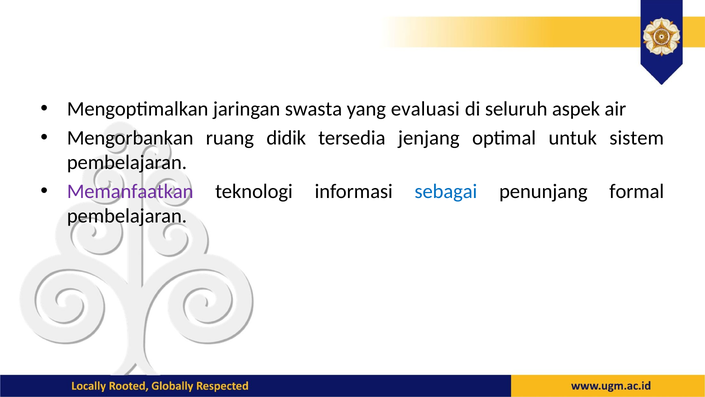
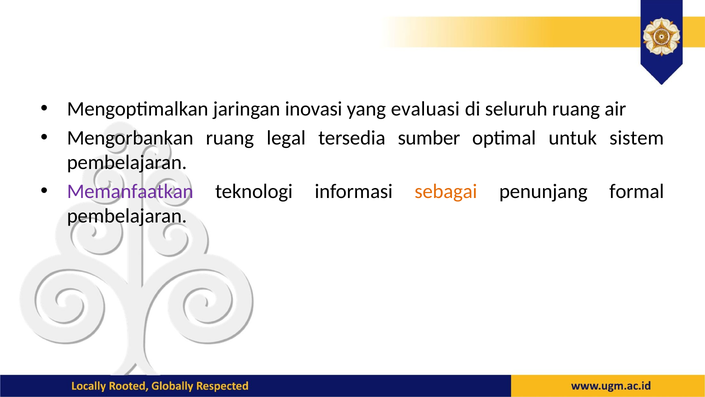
swasta: swasta -> inovasi (314, 109)
seluruh aspek: aspek -> ruang (576, 109)
didik: didik -> legal (286, 138)
jenjang: jenjang -> sumber (429, 138)
sebagai colour: blue -> orange (446, 191)
